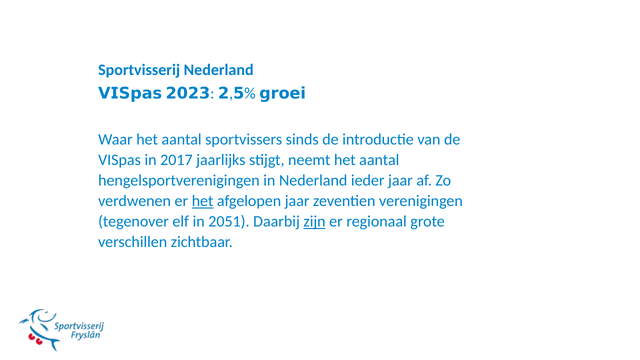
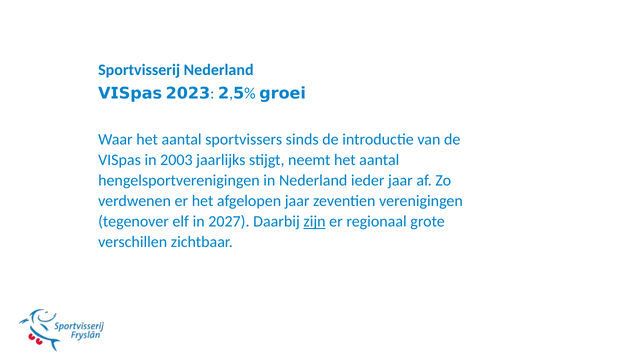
2017: 2017 -> 2003 (176, 160)
het underline: present -> none (203, 201)
2051: 2051 -> 2027 (229, 222)
